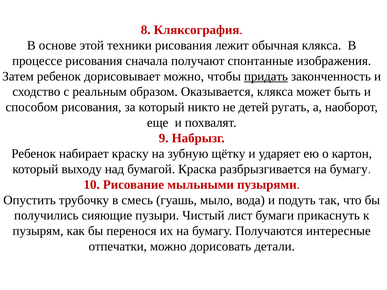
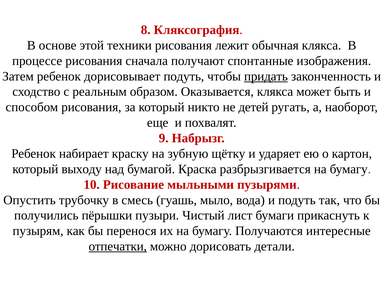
дорисовывает можно: можно -> подуть (184, 76)
сияющие: сияющие -> пёрышки (107, 216)
отпечатки underline: none -> present (118, 247)
